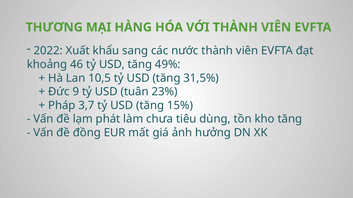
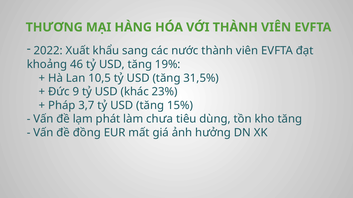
49%: 49% -> 19% (168, 65)
tuân: tuân -> khác (135, 92)
